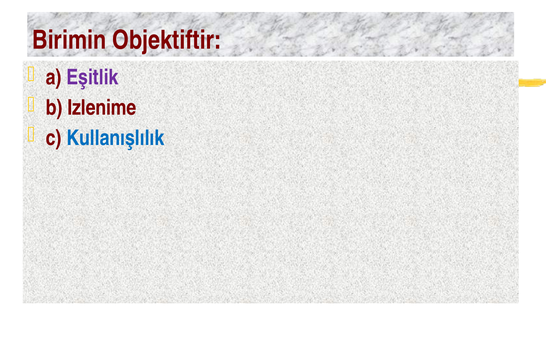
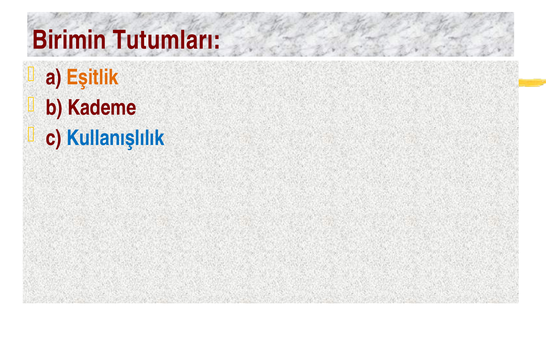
Objektiftir: Objektiftir -> Tutumları (167, 40)
Eşitlik colour: purple -> orange (92, 78)
Izlenime: Izlenime -> Kademe (102, 108)
